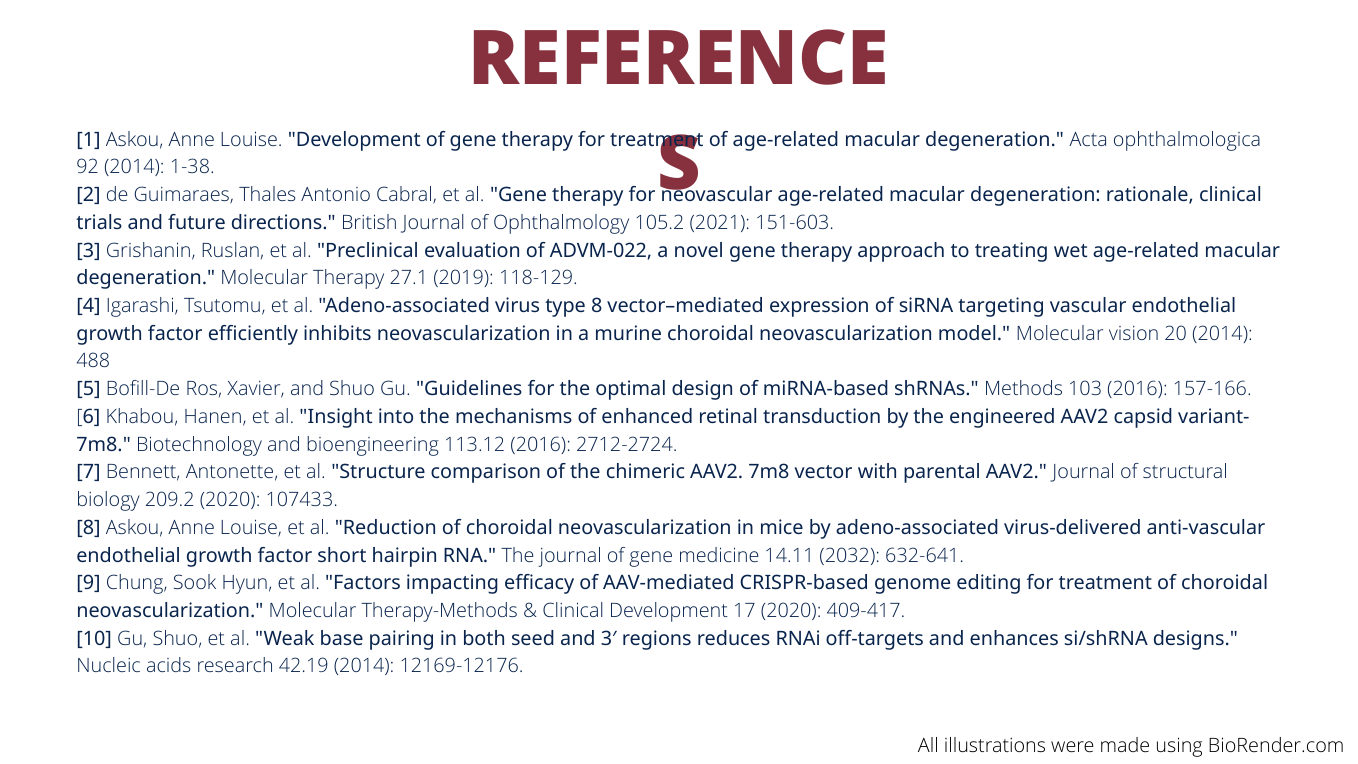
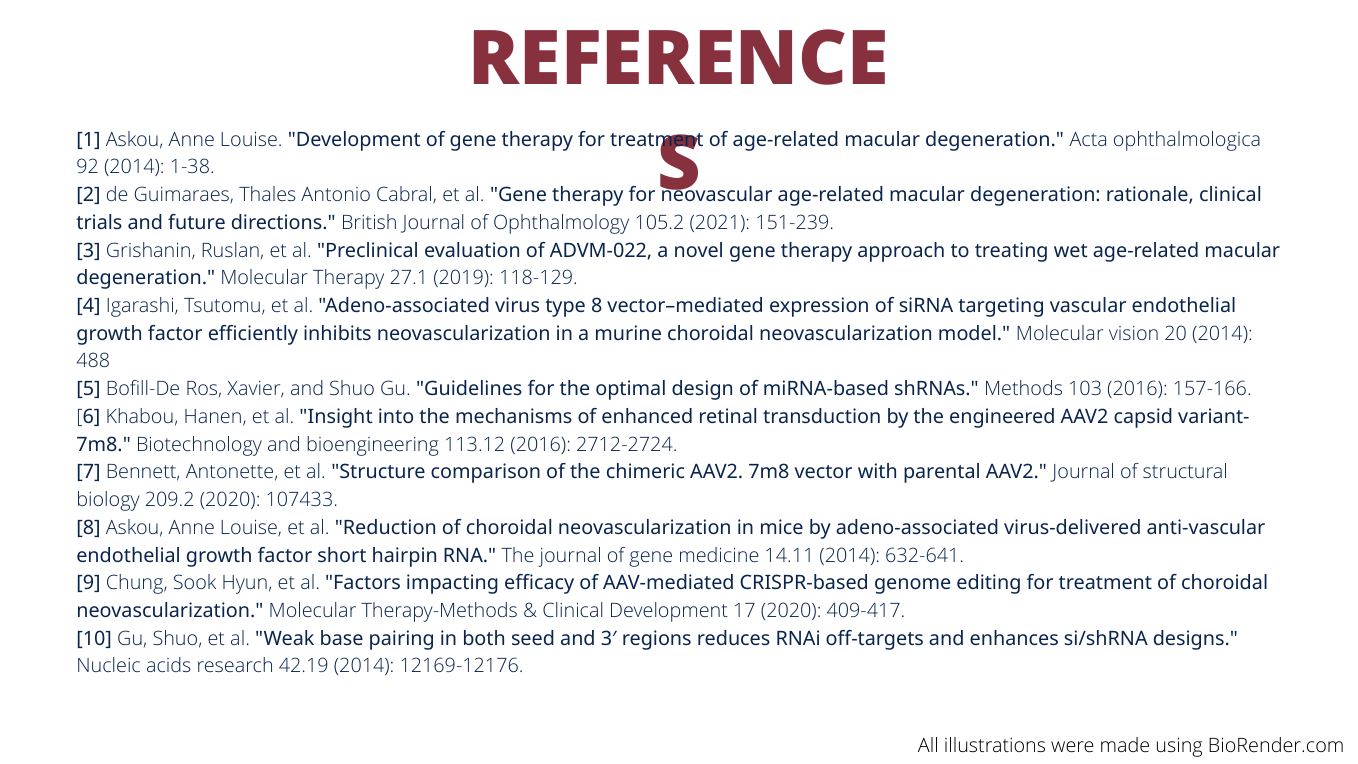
151-603: 151-603 -> 151-239 (795, 223)
14.11 2032: 2032 -> 2014 (850, 555)
